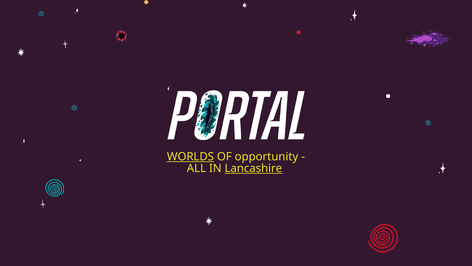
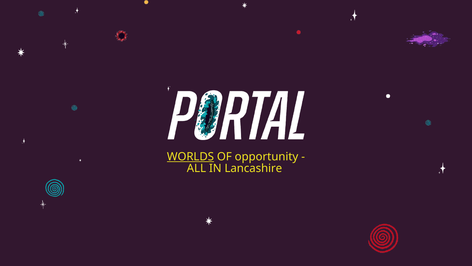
Lancashire underline: present -> none (253, 168)
